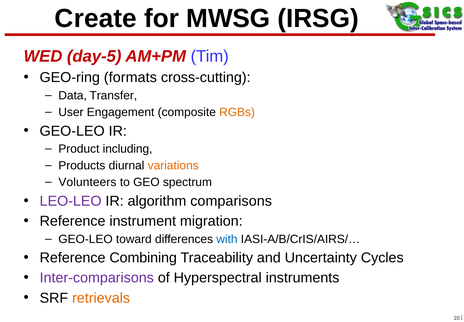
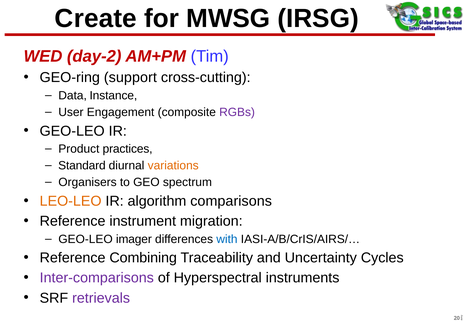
day-5: day-5 -> day-2 (94, 56)
formats: formats -> support (130, 77)
Transfer: Transfer -> Instance (113, 95)
RGBs colour: orange -> purple (237, 112)
including: including -> practices (128, 149)
Products: Products -> Standard (82, 165)
Volunteers: Volunteers -> Organisers (88, 182)
LEO-LEO colour: purple -> orange (71, 201)
toward: toward -> imager (134, 239)
retrievals colour: orange -> purple (101, 297)
